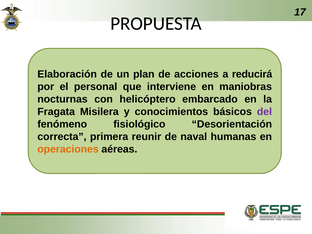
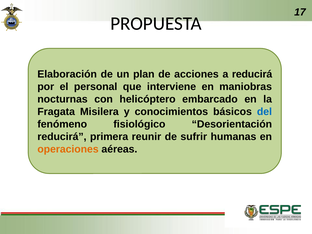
del colour: purple -> blue (264, 112)
correcta: correcta -> reducirá (62, 137)
naval: naval -> sufrir (194, 137)
